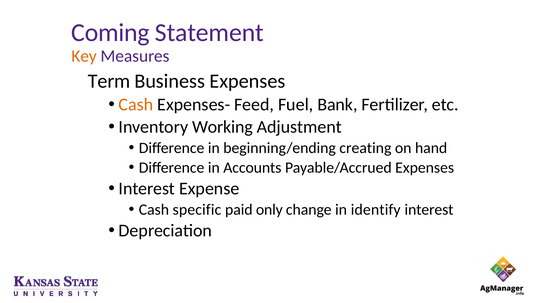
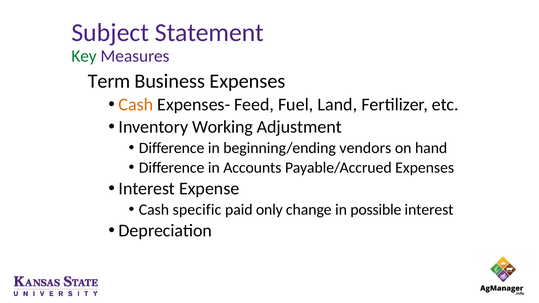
Coming: Coming -> Subject (110, 33)
Key colour: orange -> green (84, 56)
Bank: Bank -> Land (337, 105)
creating: creating -> vendors (365, 148)
identify: identify -> possible (376, 210)
